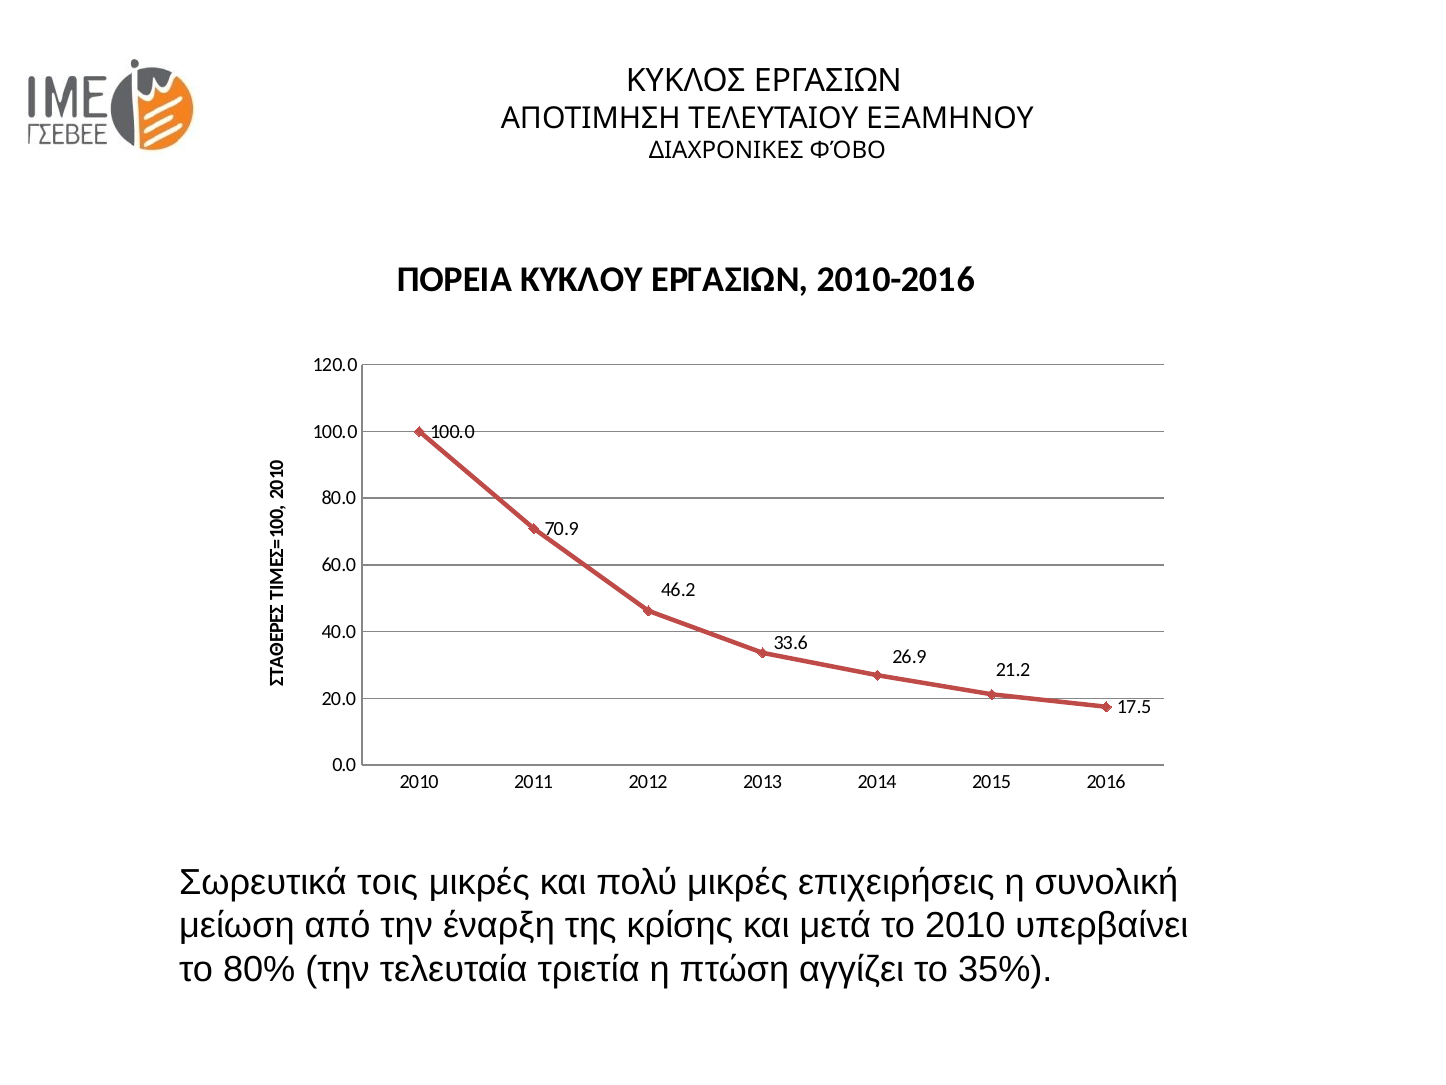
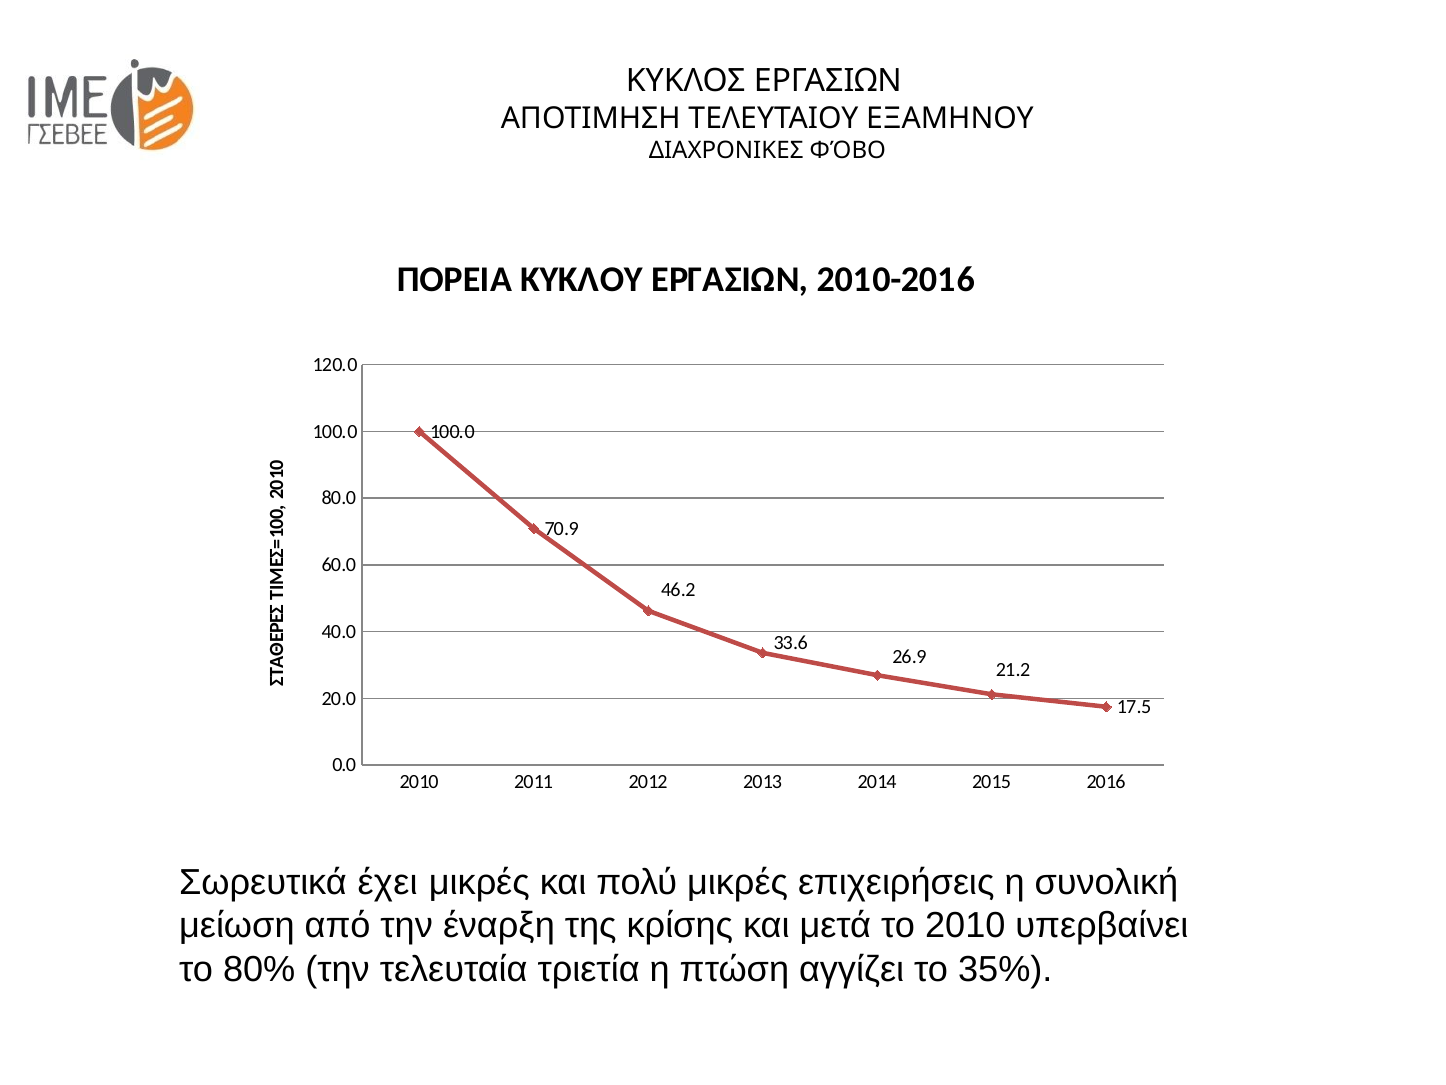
τοις: τοις -> έχει (388, 882)
